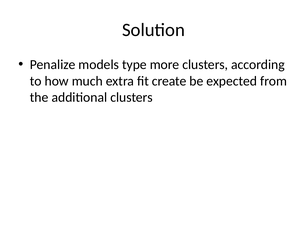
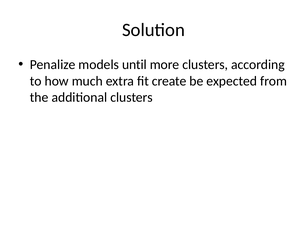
type: type -> until (134, 64)
